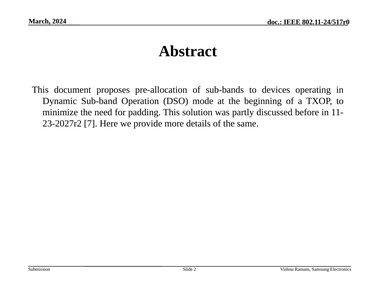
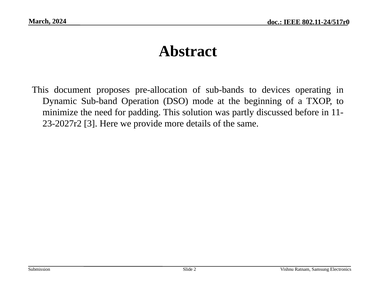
7: 7 -> 3 (91, 123)
